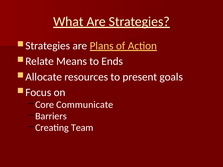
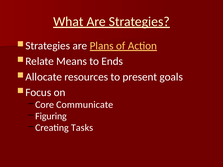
Barriers: Barriers -> Figuring (51, 116)
Team: Team -> Tasks (82, 128)
